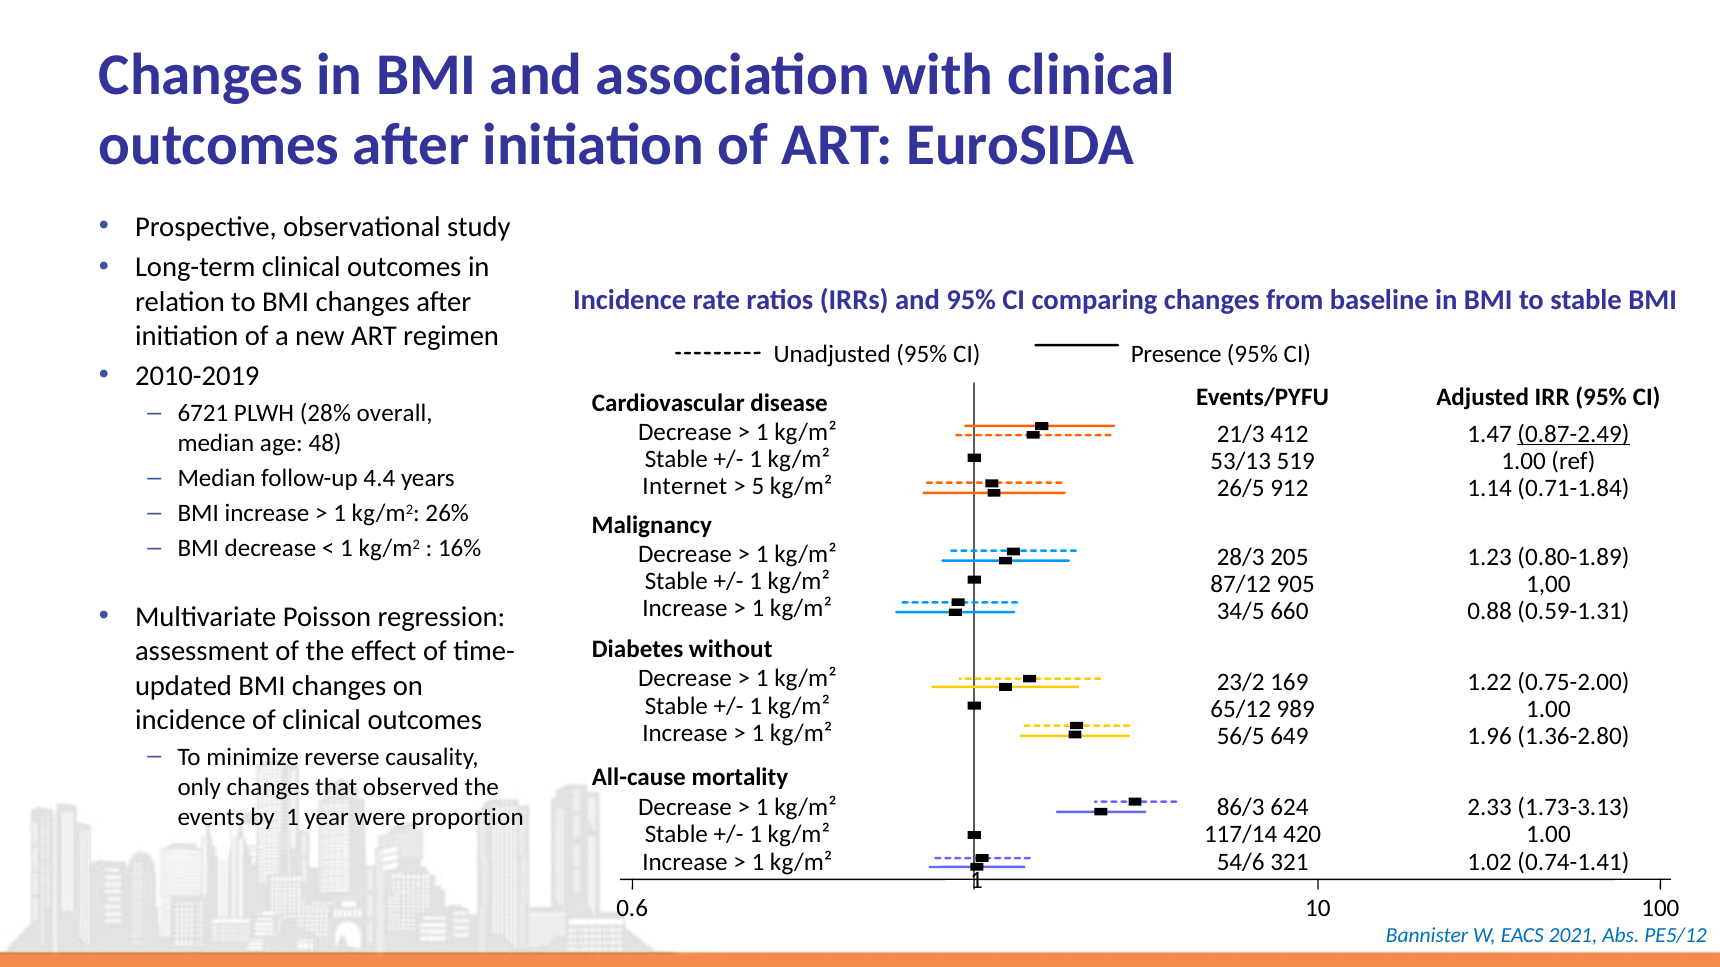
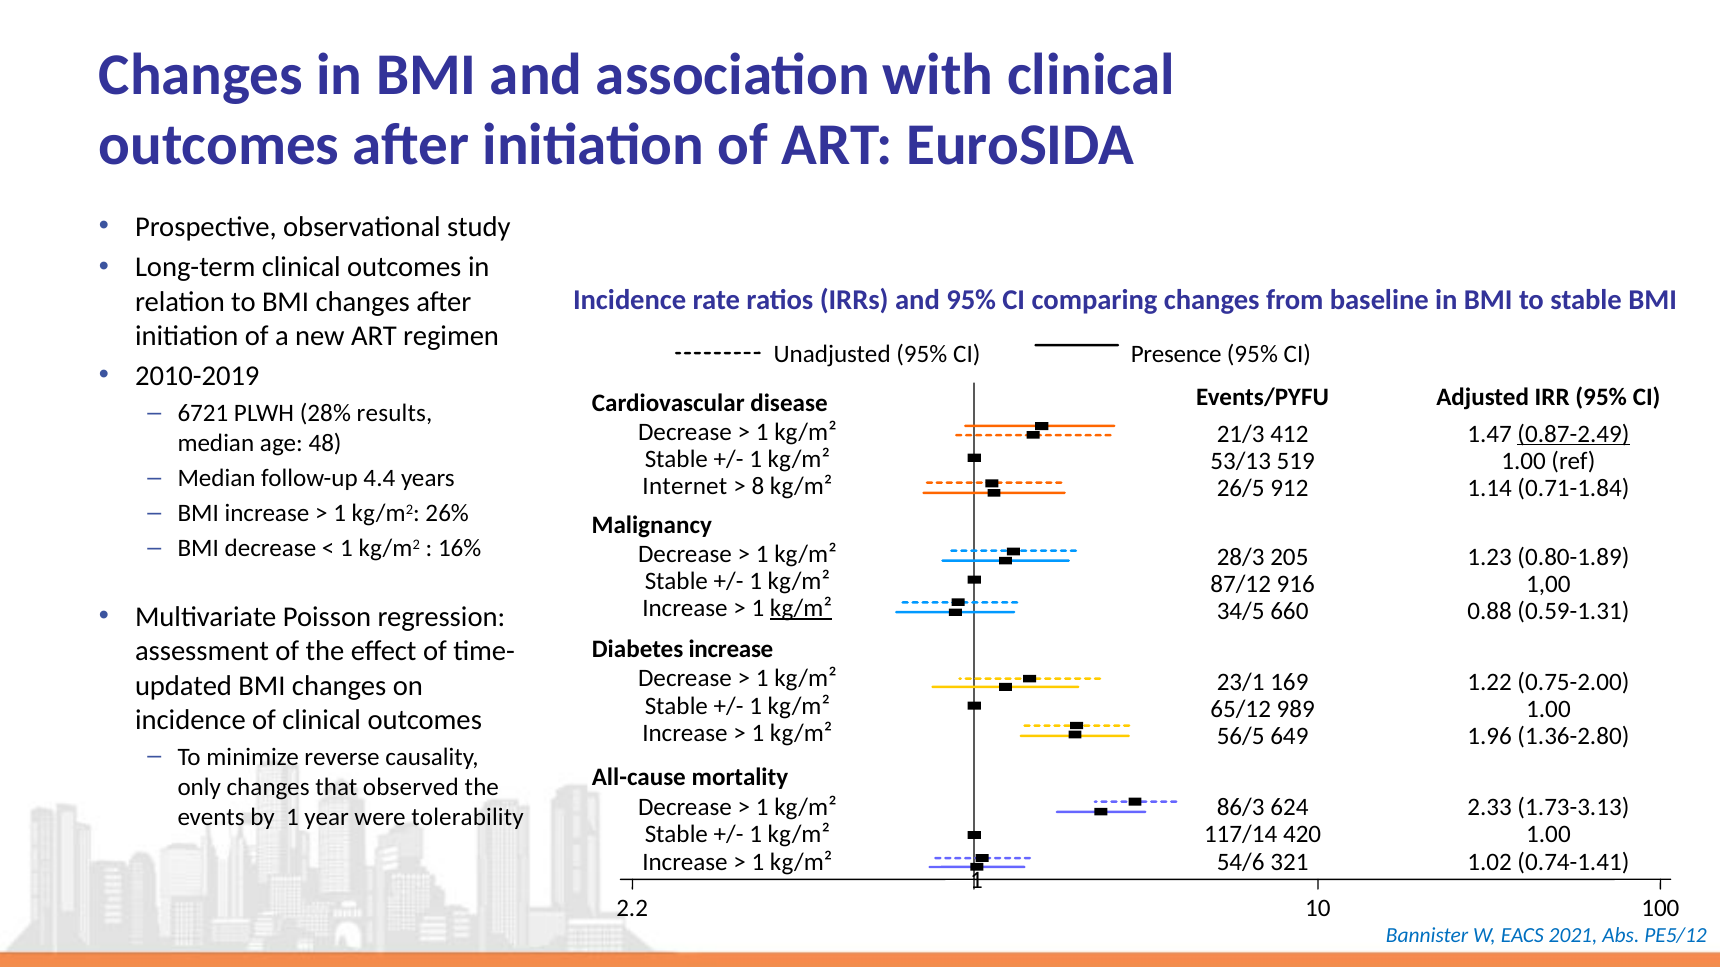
overall: overall -> results (395, 413)
5: 5 -> 8 (758, 487)
905: 905 -> 916 (1296, 585)
kg/m² underline: none -> present (801, 608)
Diabetes without: without -> increase (731, 650)
23/2: 23/2 -> 23/1 (1241, 682)
proportion: proportion -> tolerability (468, 818)
0.6: 0.6 -> 2.2 (632, 909)
